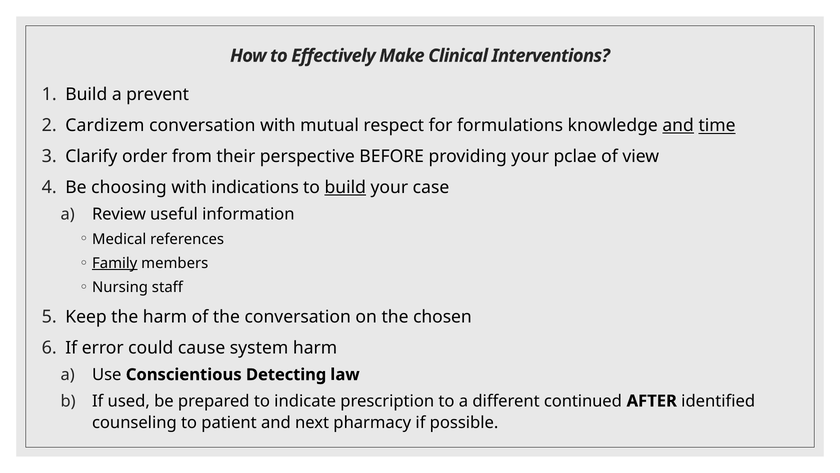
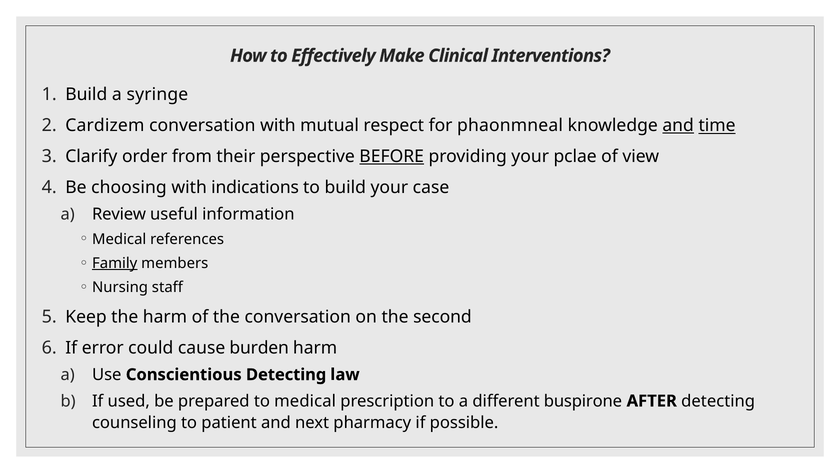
prevent: prevent -> syringe (157, 94)
formulations: formulations -> phaonmneal (510, 125)
BEFORE underline: none -> present (392, 156)
build underline: present -> none (345, 187)
chosen: chosen -> second (442, 317)
system: system -> burden (259, 348)
to indicate: indicate -> medical (305, 401)
continued: continued -> buspirone (583, 401)
AFTER identified: identified -> detecting (718, 401)
